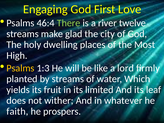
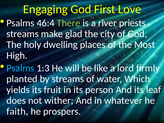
twelve: twelve -> priests (132, 23)
Psalms colour: yellow -> light blue (20, 68)
limited: limited -> person (99, 90)
